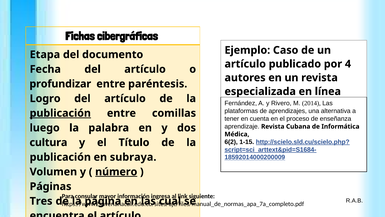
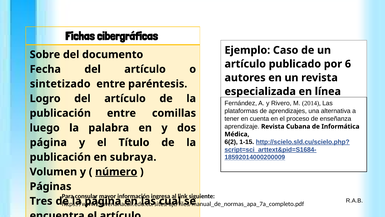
Etapa: Etapa -> Sobre (45, 54)
4: 4 -> 6 (348, 64)
profundizar: profundizar -> sintetizado (60, 84)
publicación underline: present -> none (60, 113)
cultura: cultura -> página (48, 142)
